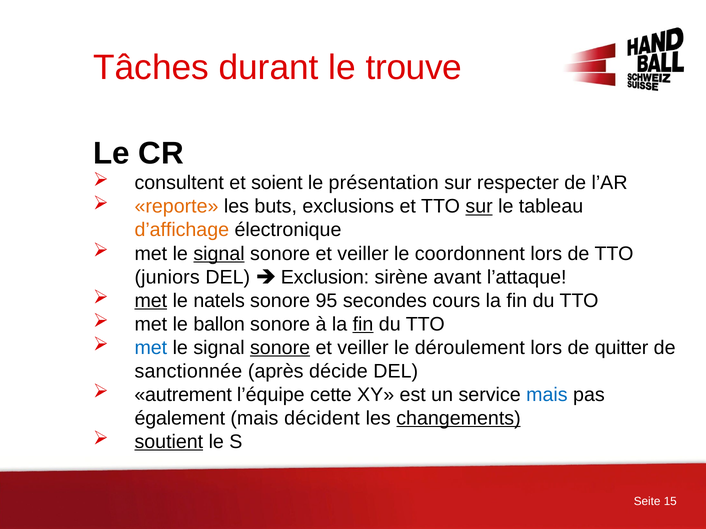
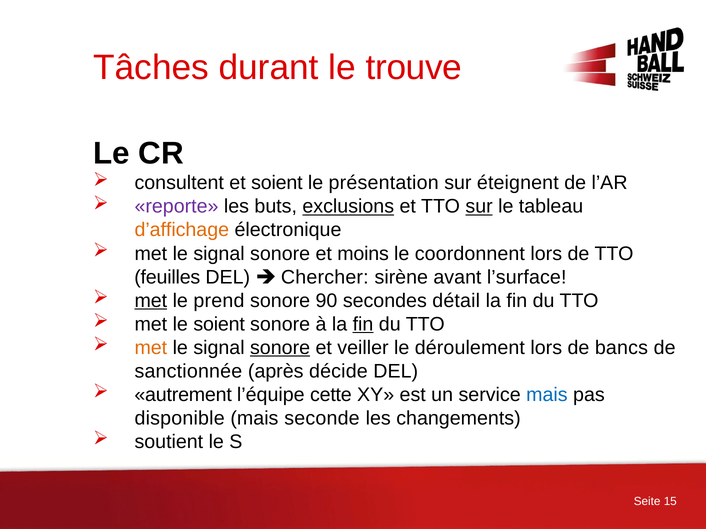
respecter: respecter -> éteignent (518, 183)
reporte colour: orange -> purple (176, 207)
exclusions underline: none -> present (348, 207)
signal underline: present -> none (219, 254)
veiller: veiller -> moins (363, 254)
juniors: juniors -> feuilles (167, 277)
Exclusion: Exclusion -> Chercher (325, 277)
l’attaque: l’attaque -> l’surface (527, 277)
natels: natels -> prend (219, 301)
95: 95 -> 90 (326, 301)
cours: cours -> détail (456, 301)
le ballon: ballon -> soient (219, 324)
met colour: blue -> orange (151, 348)
quitter: quitter -> bancs (621, 348)
également: également -> disponible (180, 419)
décident: décident -> seconde (322, 419)
changements underline: present -> none (458, 419)
soutient underline: present -> none (169, 442)
